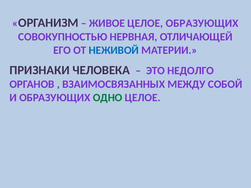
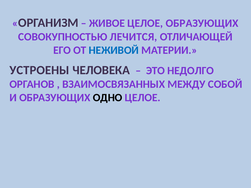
НЕРВНАЯ: НЕРВНАЯ -> ЛЕЧИТСЯ (133, 37)
ПРИЗНАКИ: ПРИЗНАКИ -> УСТРОЕНЫ (39, 70)
ОДНО colour: green -> black (108, 98)
